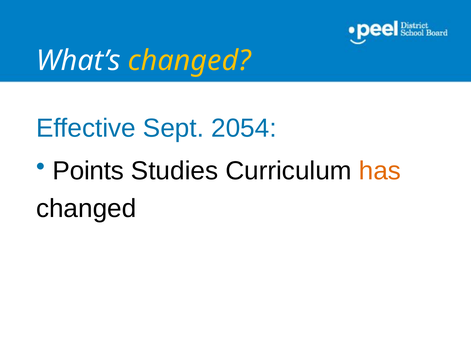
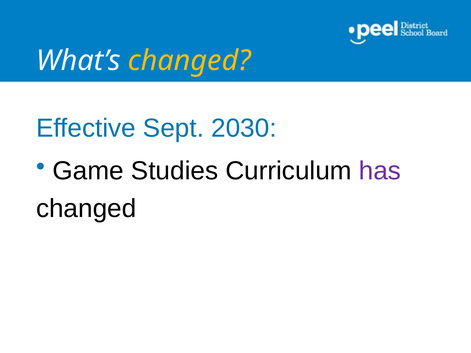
2054: 2054 -> 2030 (244, 128)
Points: Points -> Game (88, 171)
has colour: orange -> purple (380, 171)
